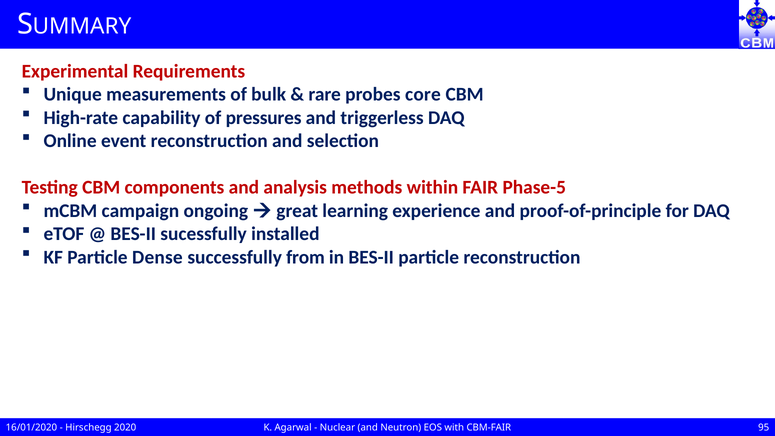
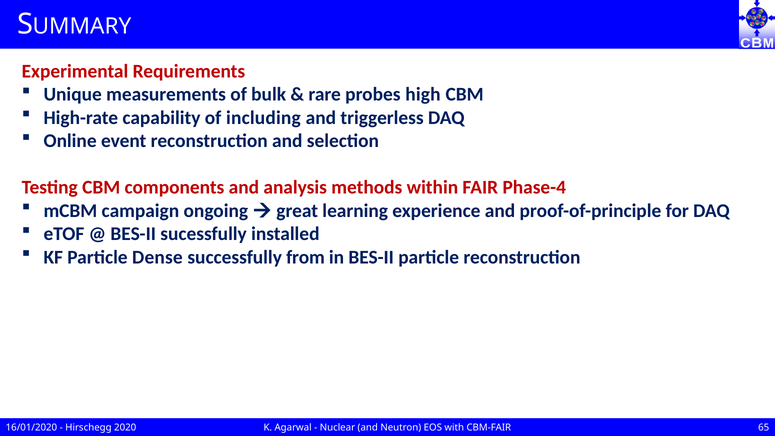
core: core -> high (423, 94)
pressures: pressures -> including (263, 118)
Phase-5: Phase-5 -> Phase-4 (534, 187)
95: 95 -> 65 (764, 428)
